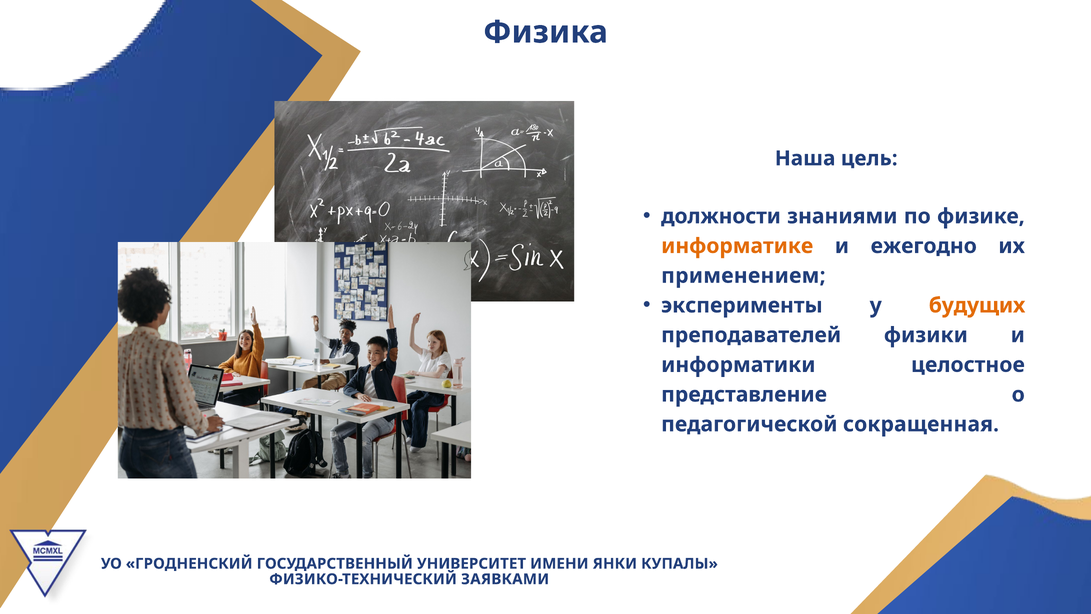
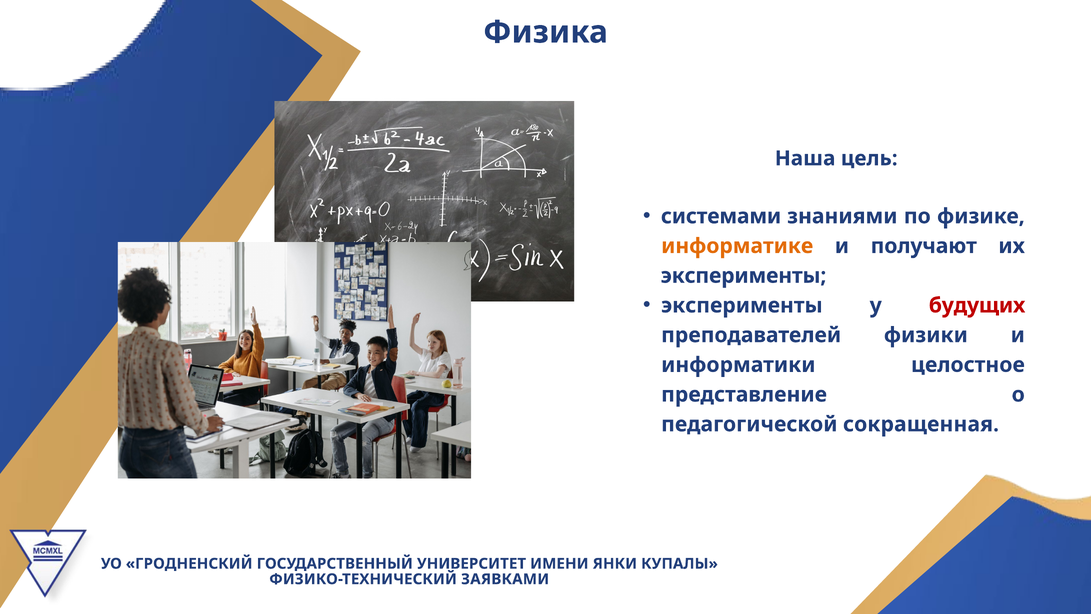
должности: должности -> системами (721, 216)
ежегодно: ежегодно -> получают (924, 246)
применением: применением -> эксперименты (744, 276)
будущих colour: orange -> red (977, 305)
